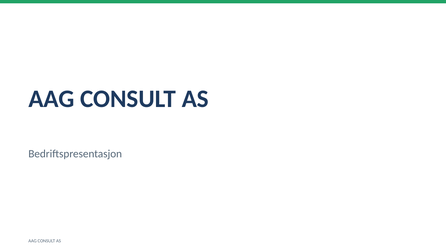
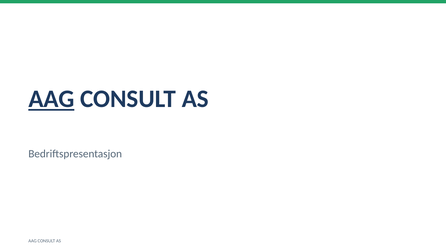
AAG underline: none -> present (51, 99)
